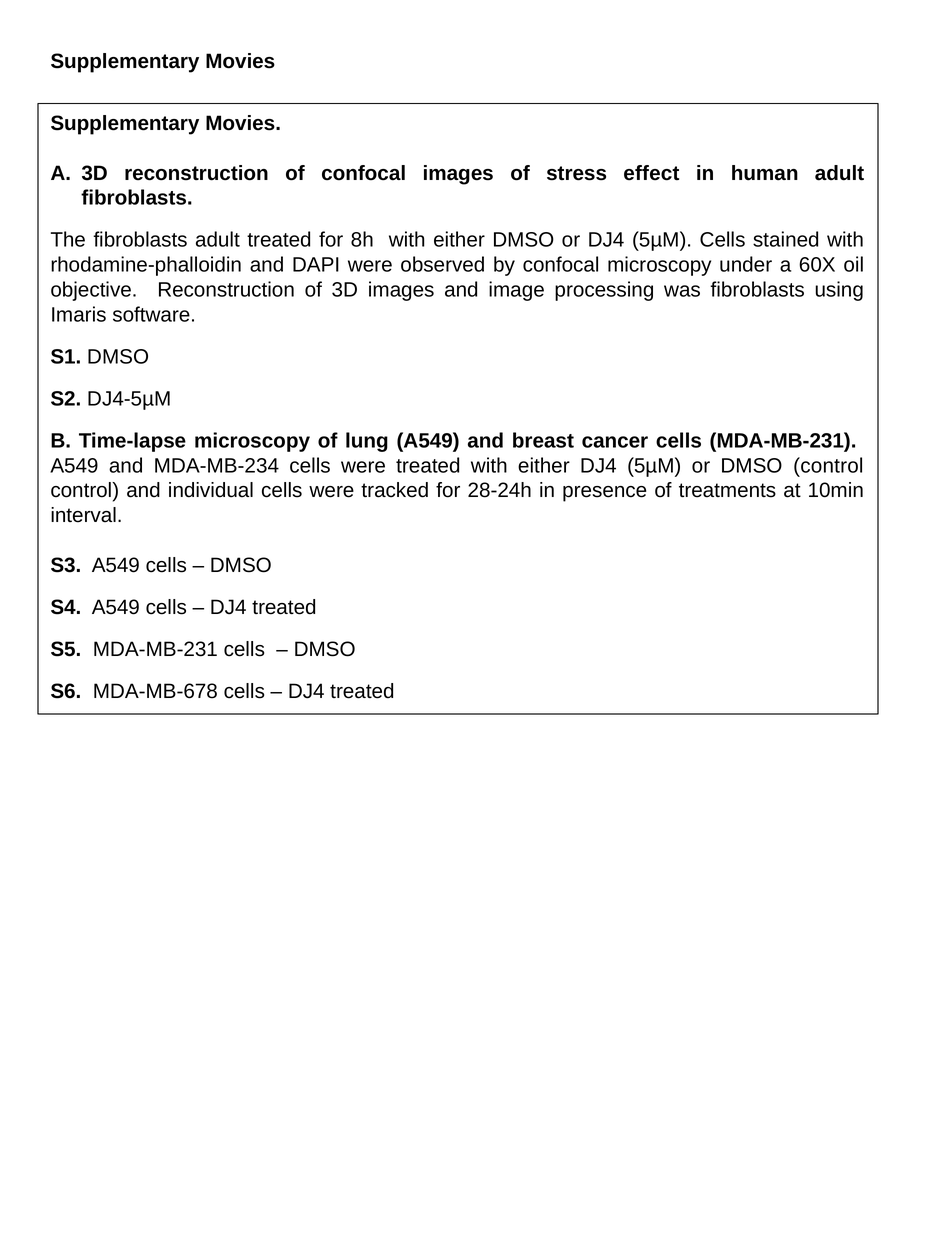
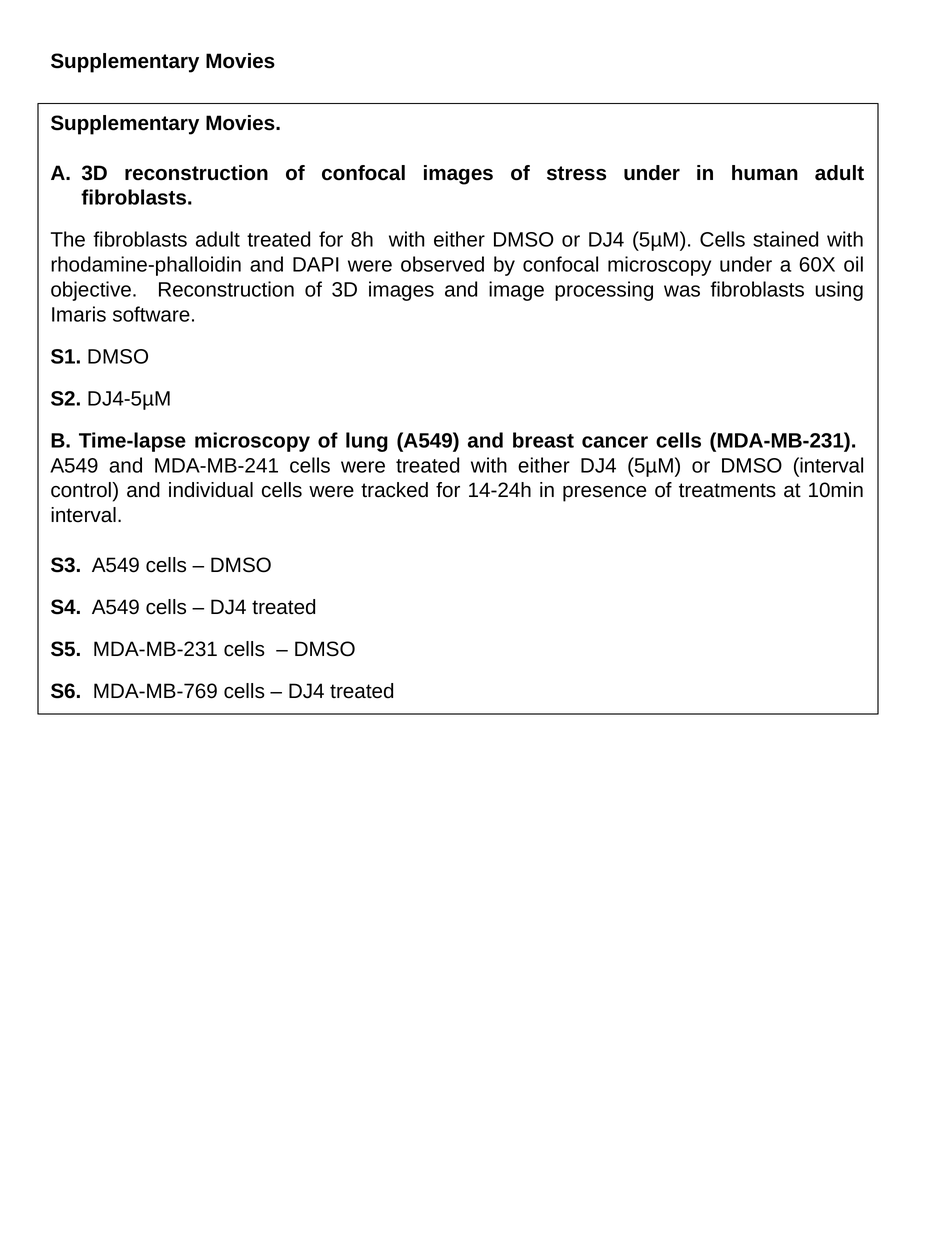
stress effect: effect -> under (652, 173)
MDA-MB-234: MDA-MB-234 -> MDA-MB-241 (216, 466)
DMSO control: control -> interval (829, 466)
28-24h: 28-24h -> 14-24h (500, 490)
MDA-MB-678: MDA-MB-678 -> MDA-MB-769 (155, 691)
